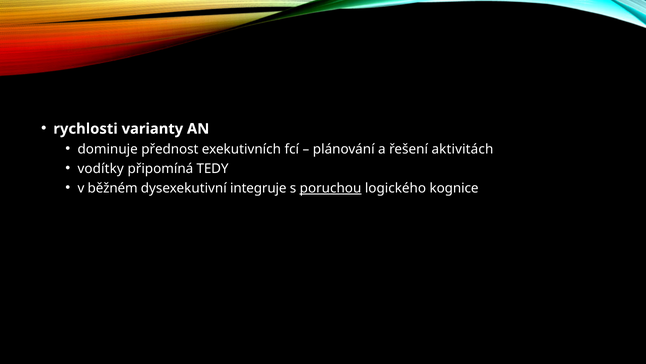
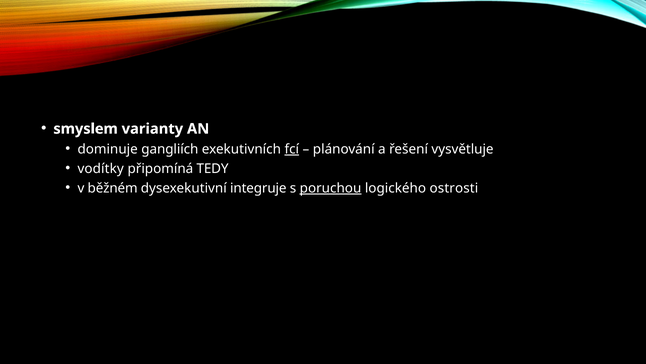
rychlosti: rychlosti -> smyslem (86, 129)
přednost: přednost -> gangliích (170, 149)
fcí underline: none -> present (292, 149)
aktivitách: aktivitách -> vysvětluje (463, 149)
kognice: kognice -> ostrosti (454, 188)
